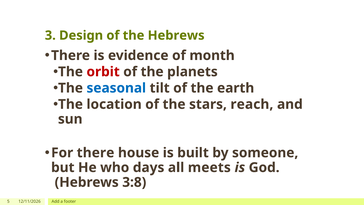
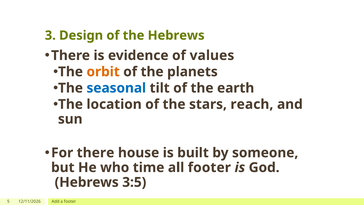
month: month -> values (212, 55)
orbit colour: red -> orange (103, 72)
days: days -> time (149, 167)
all meets: meets -> footer (209, 167)
3:8: 3:8 -> 3:5 (134, 182)
